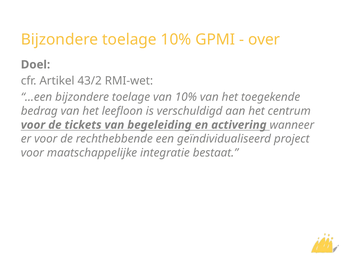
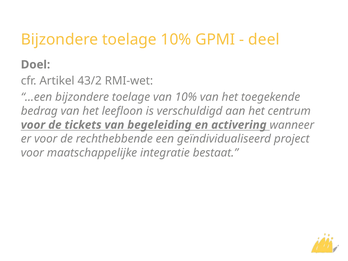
over: over -> deel (264, 40)
